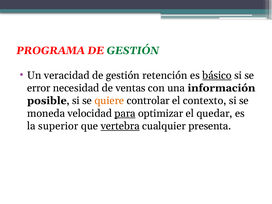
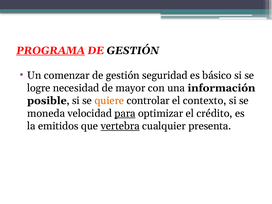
PROGRAMA underline: none -> present (51, 51)
GESTIÓN colour: green -> black (133, 51)
veracidad: veracidad -> comenzar (67, 75)
retención: retención -> seguridad (165, 75)
básico underline: present -> none (217, 75)
error: error -> logre (39, 88)
ventas: ventas -> mayor (130, 88)
quedar: quedar -> crédito (214, 113)
superior: superior -> emitidos (58, 126)
